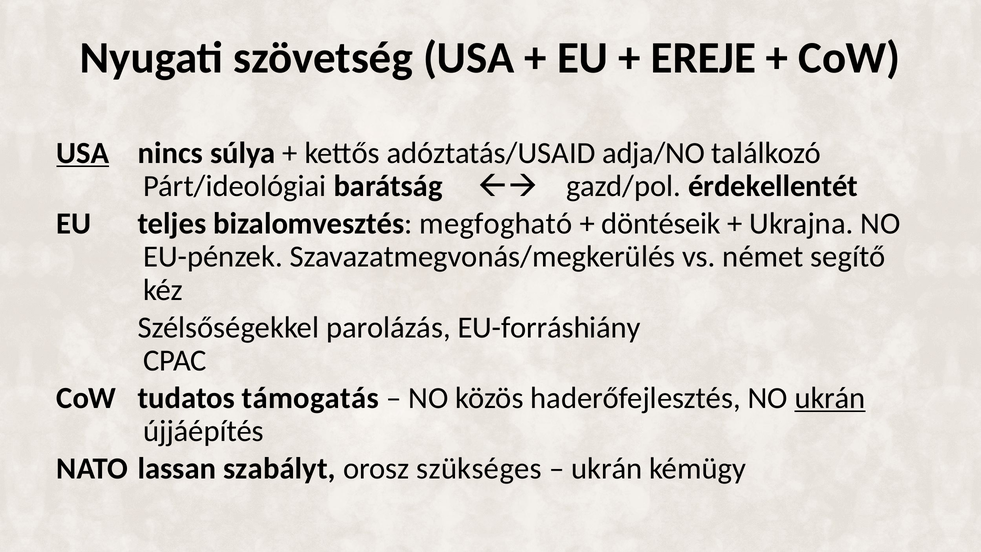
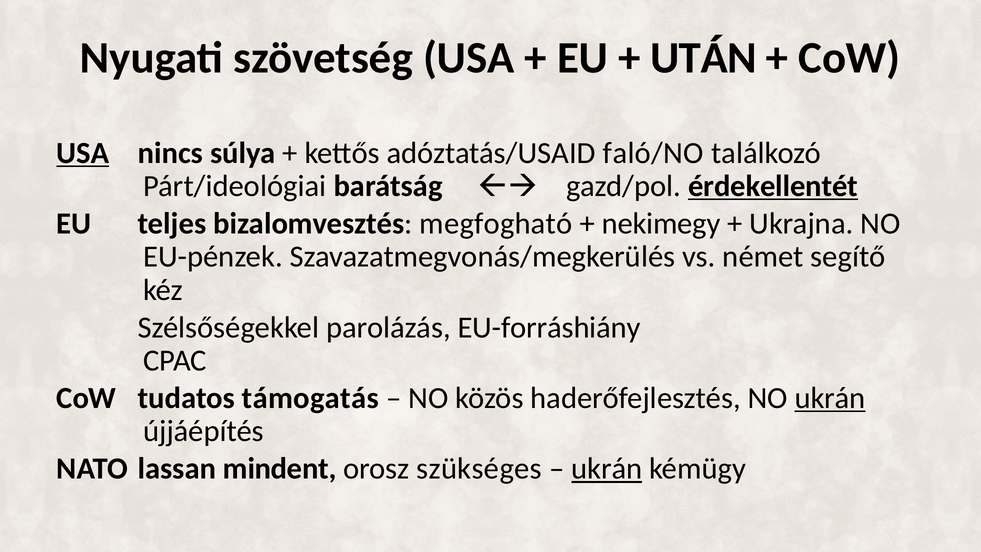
EREJE: EREJE -> UTÁN (704, 58)
adja/NO: adja/NO -> faló/NO (653, 153)
érdekellentét underline: none -> present (773, 186)
döntéseik: döntéseik -> nekimegy (661, 224)
szabályt: szabályt -> mindent (280, 469)
ukrán underline: none -> present (607, 469)
